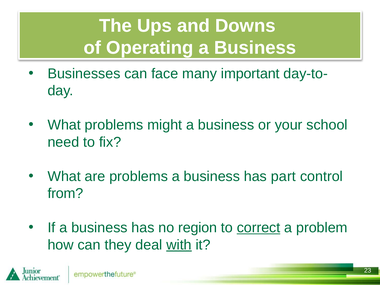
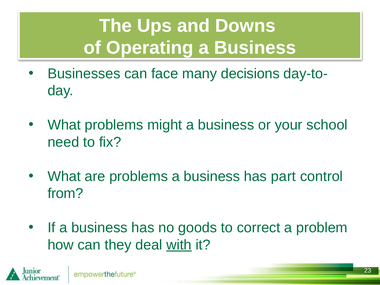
important: important -> decisions (250, 74)
region: region -> goods (198, 228)
correct underline: present -> none (259, 228)
